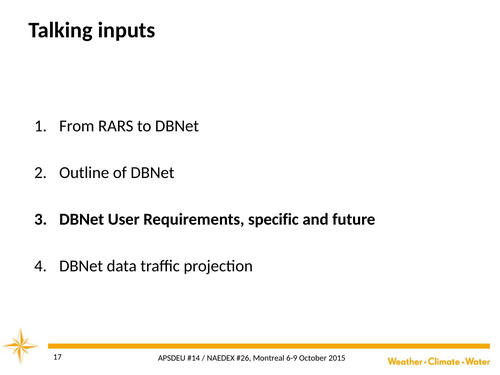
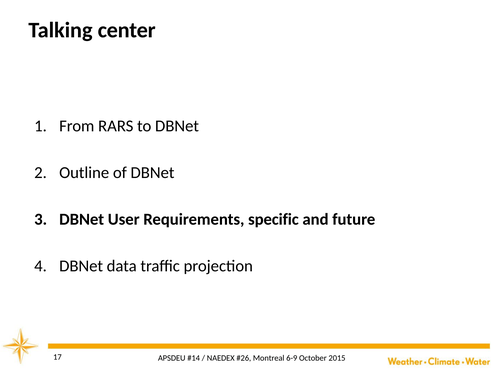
inputs: inputs -> center (127, 30)
